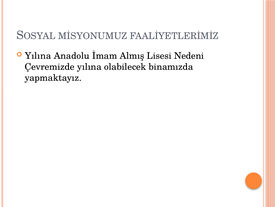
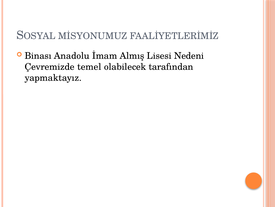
Yılına: Yılına -> Binası (38, 56)
Çevremizde yılına: yılına -> temel (89, 67)
binamızda: binamızda -> tarafından (171, 67)
